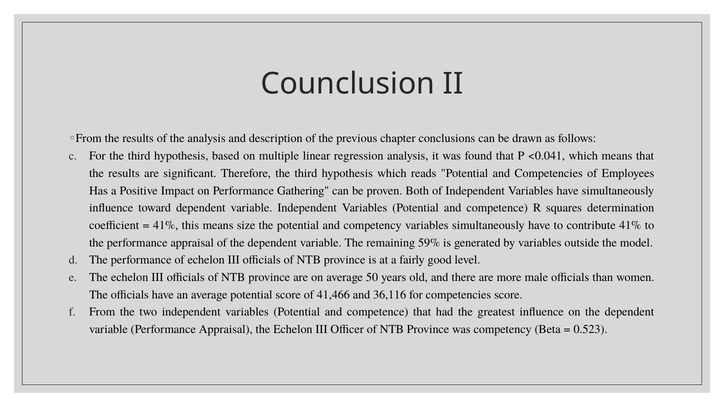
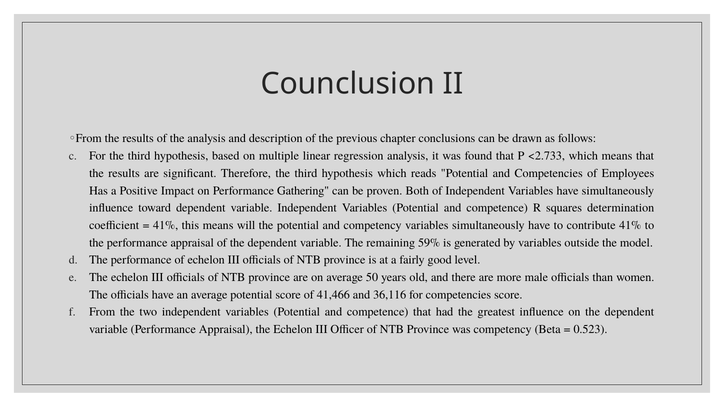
<0.041: <0.041 -> <2.733 (547, 156)
size: size -> will (246, 225)
